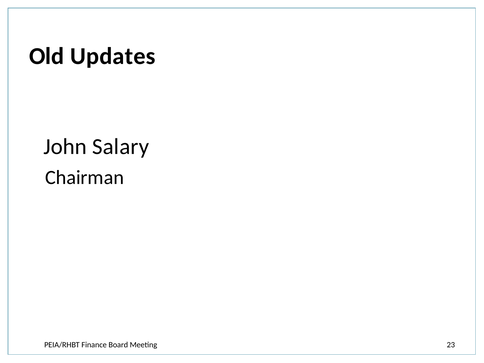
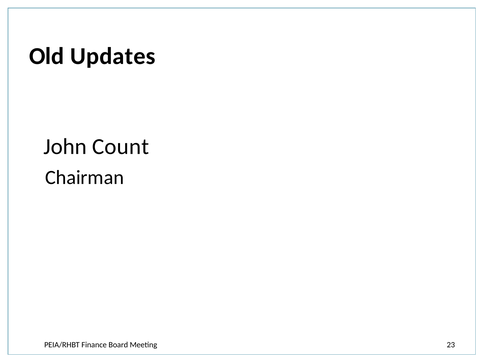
Salary: Salary -> Count (121, 147)
